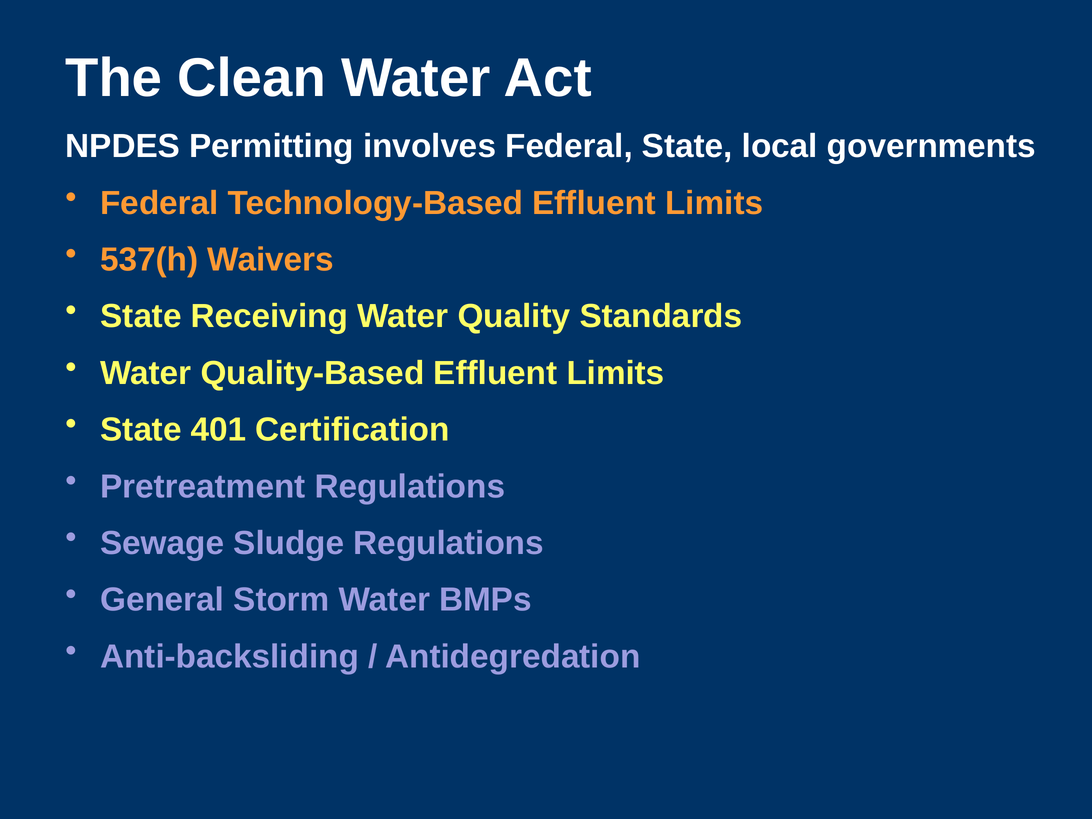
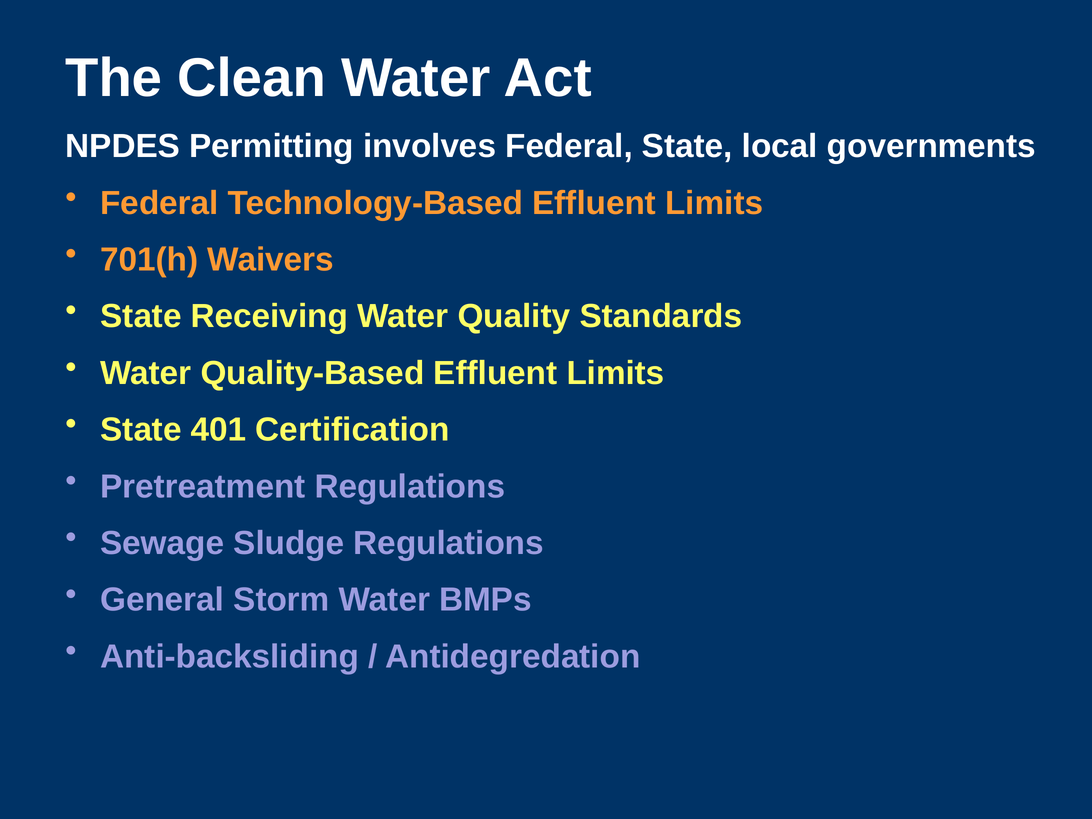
537(h: 537(h -> 701(h (149, 260)
